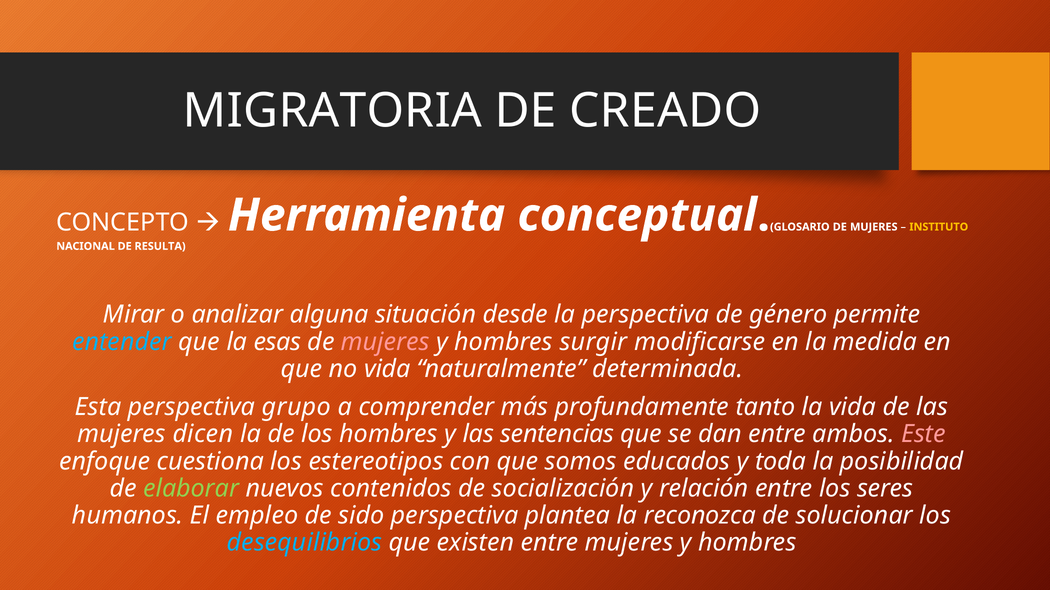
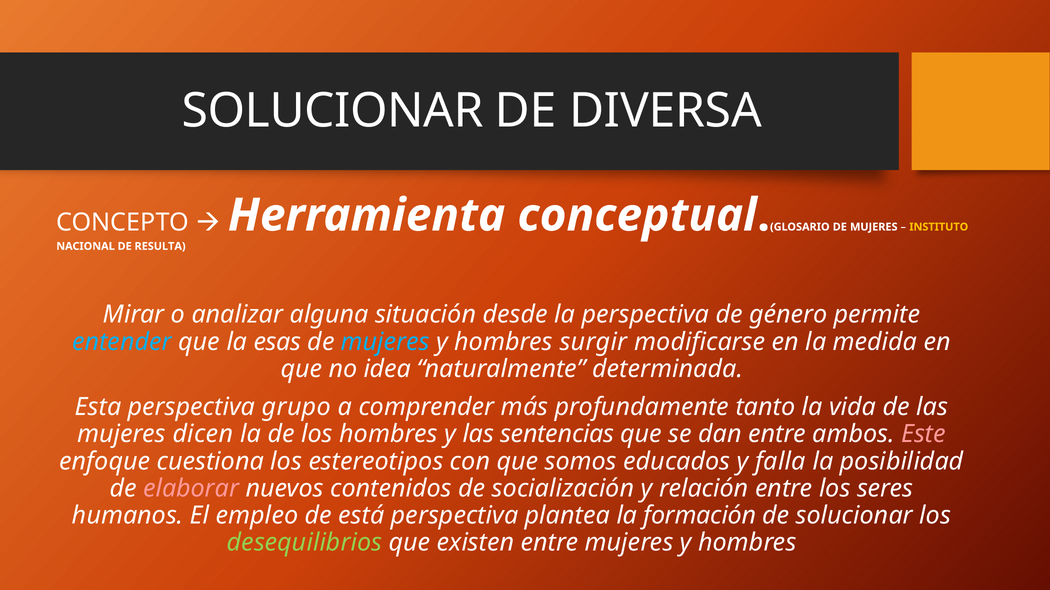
MIGRATORIA: MIGRATORIA -> SOLUCIONAR (333, 111)
CREADO: CREADO -> DIVERSA (665, 111)
mujeres colour: pink -> light blue (385, 342)
no vida: vida -> idea (387, 369)
toda: toda -> falla (780, 462)
elaborar colour: light green -> pink (191, 489)
sido: sido -> está (361, 516)
reconozca: reconozca -> formación (700, 516)
desequilibrios colour: light blue -> light green (304, 543)
